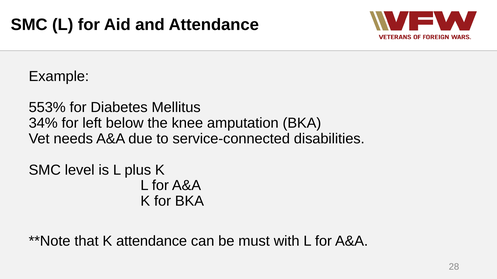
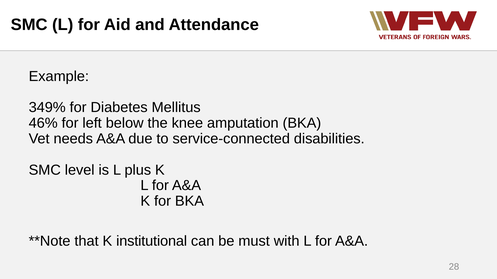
553%: 553% -> 349% (47, 108)
34%: 34% -> 46% (43, 123)
K attendance: attendance -> institutional (152, 242)
